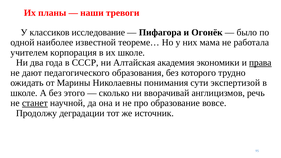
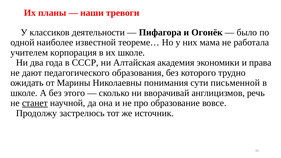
исследование: исследование -> деятельности (98, 32)
права underline: present -> none (260, 63)
экспертизой: экспертизой -> письменной (235, 83)
деградации: деградации -> застрелюсь (82, 113)
